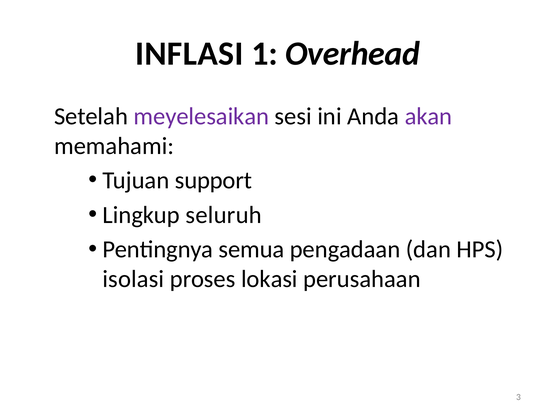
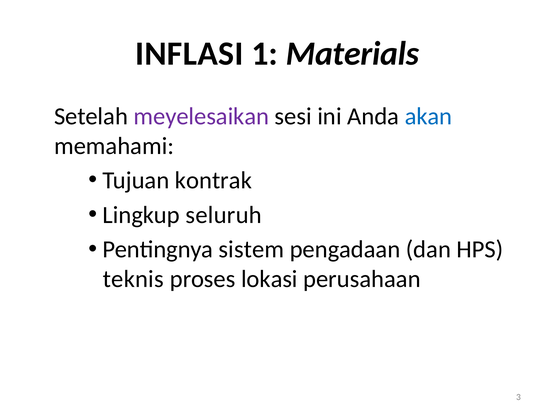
Overhead: Overhead -> Materials (352, 54)
akan colour: purple -> blue (428, 116)
support: support -> kontrak (213, 180)
semua: semua -> sistem (251, 249)
isolasi: isolasi -> teknis (133, 279)
